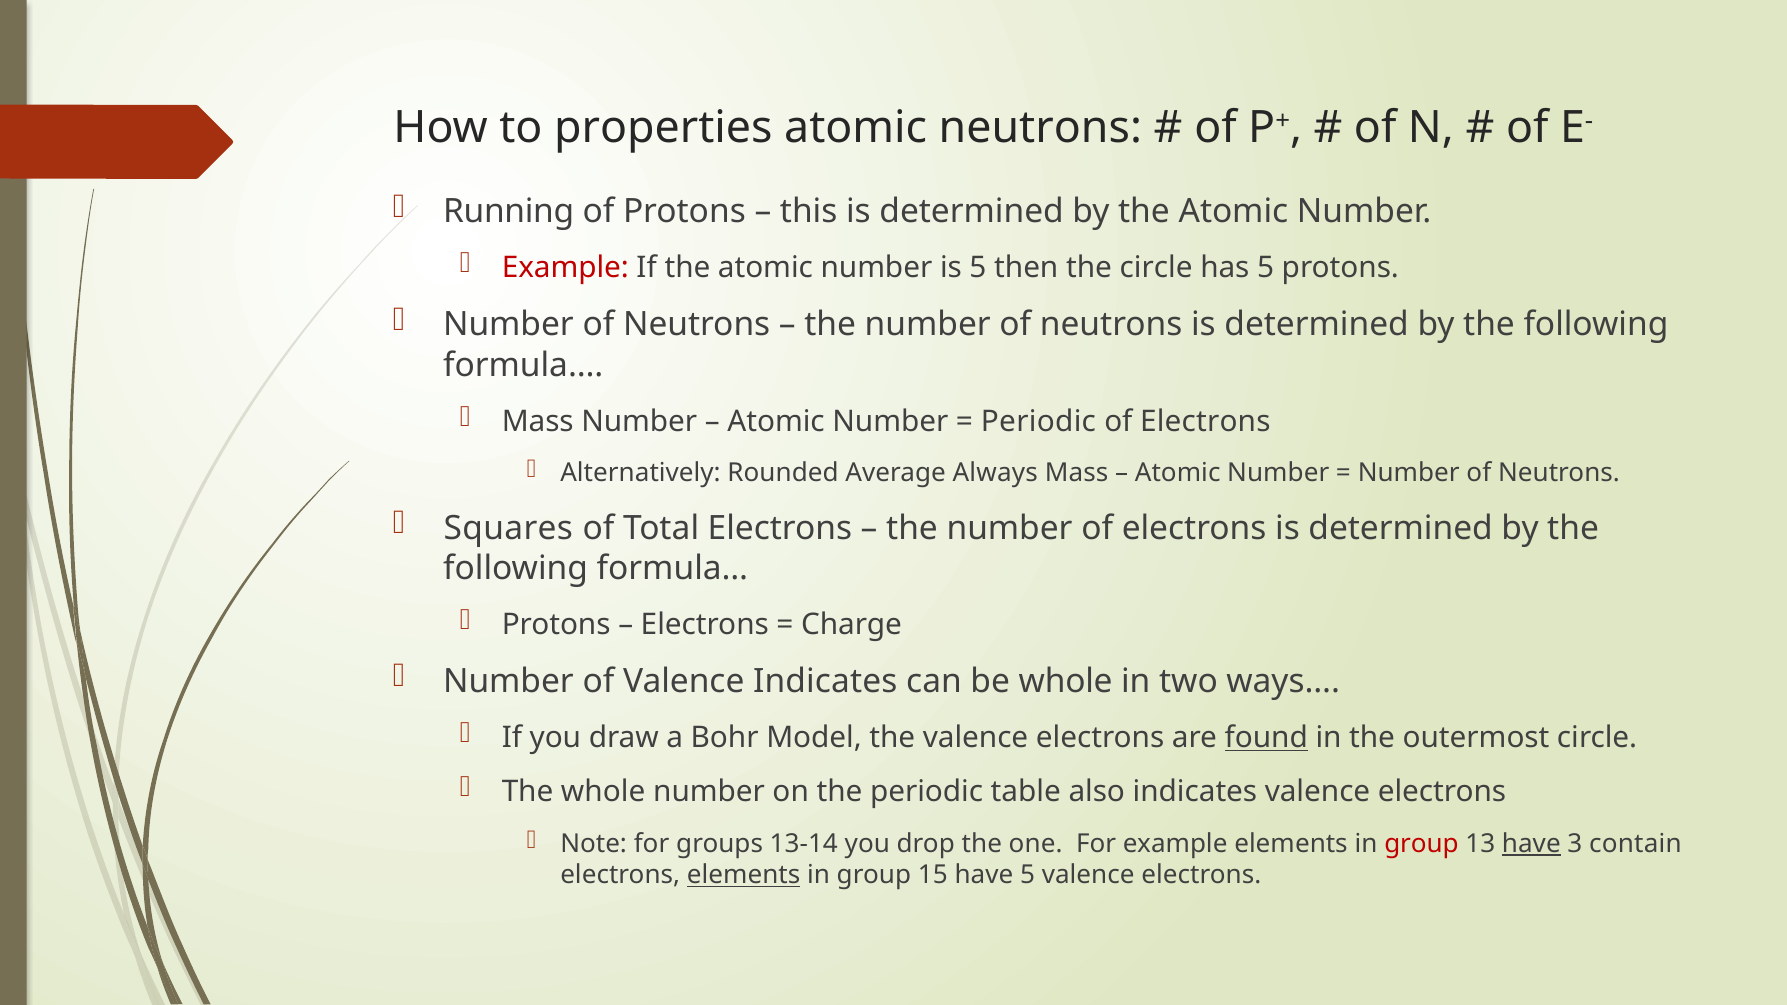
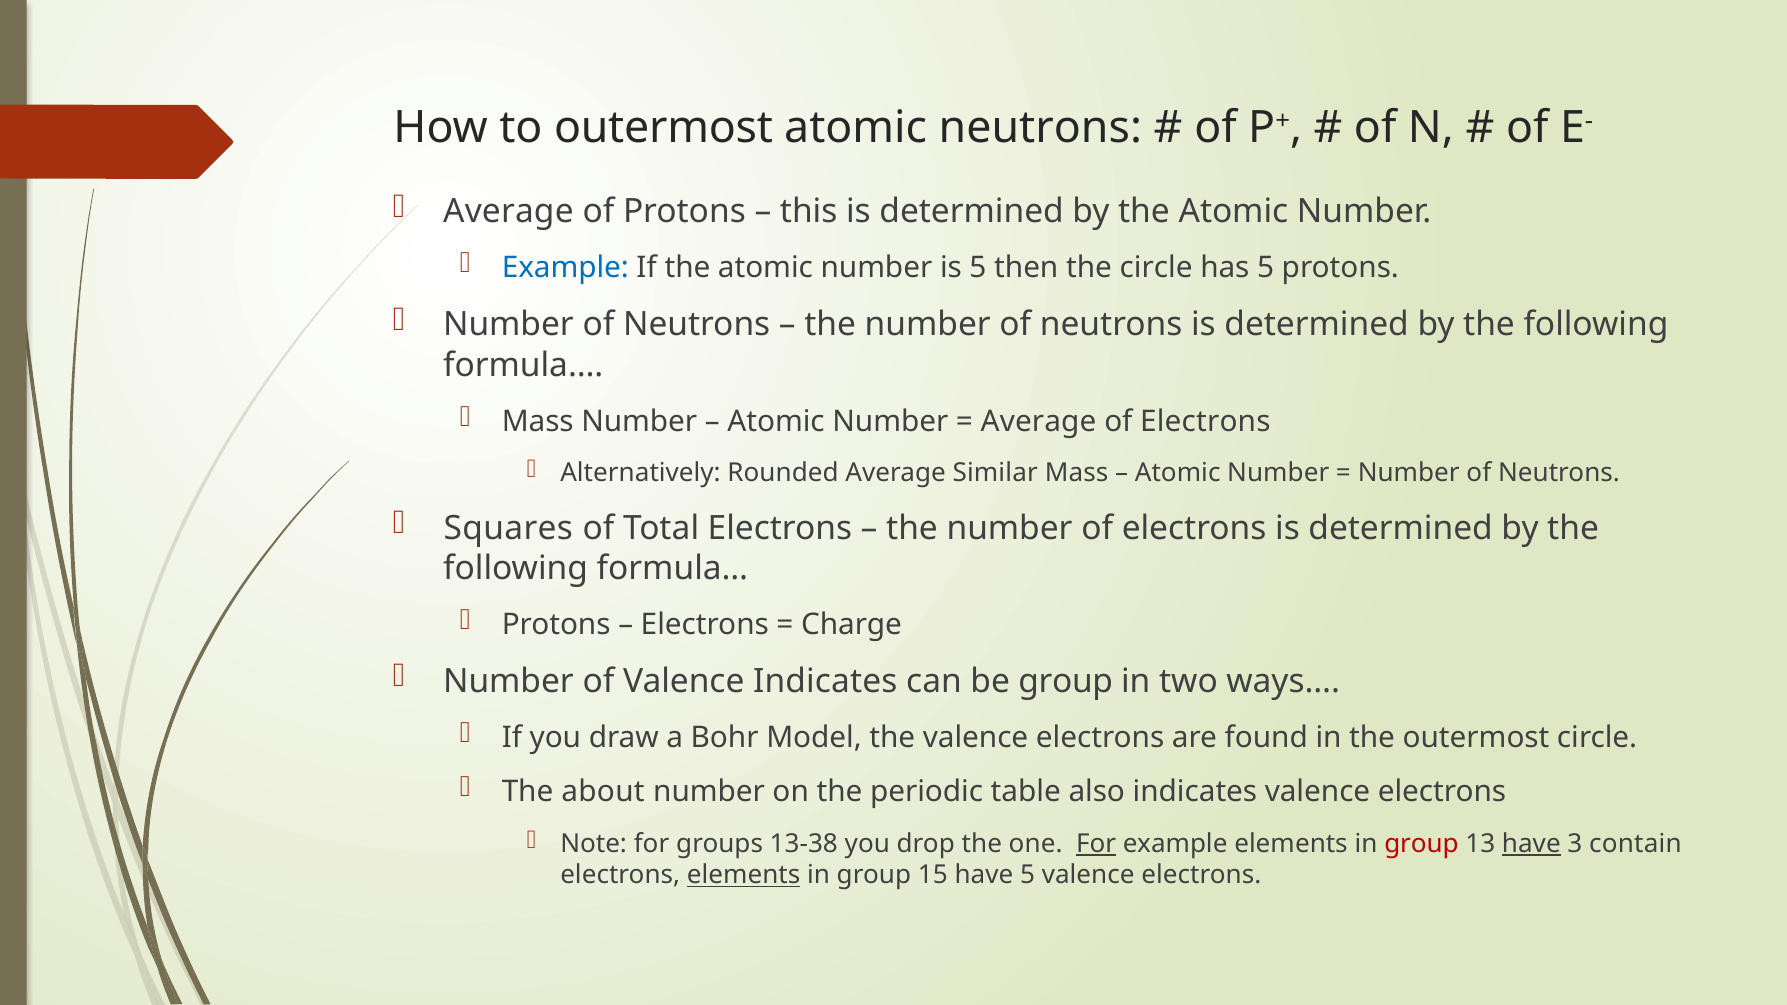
to properties: properties -> outermost (663, 128)
Running: Running -> Average (508, 212)
Example colour: red -> blue (565, 268)
Periodic: Periodic -> Average (1039, 421)
Always: Always -> Similar (995, 473)
be whole: whole -> group (1066, 681)
found underline: present -> none (1266, 738)
The whole: whole -> about (603, 792)
13-14: 13-14 -> 13-38 (804, 844)
For underline: none -> present (1096, 844)
